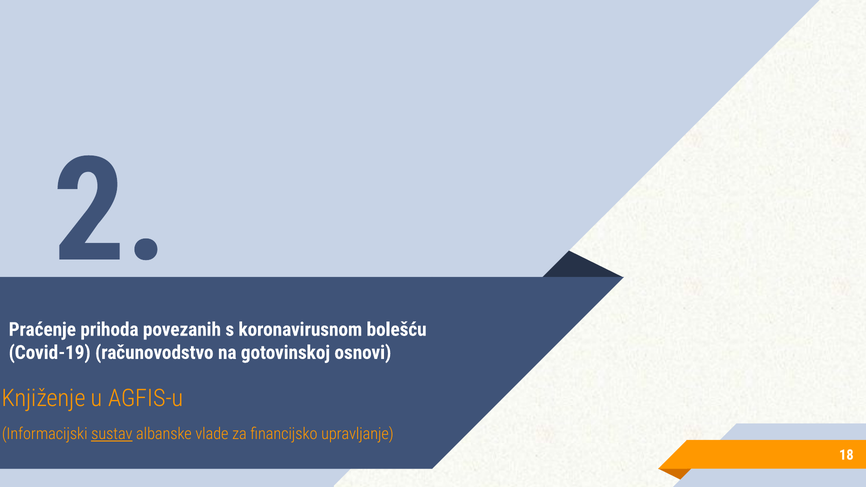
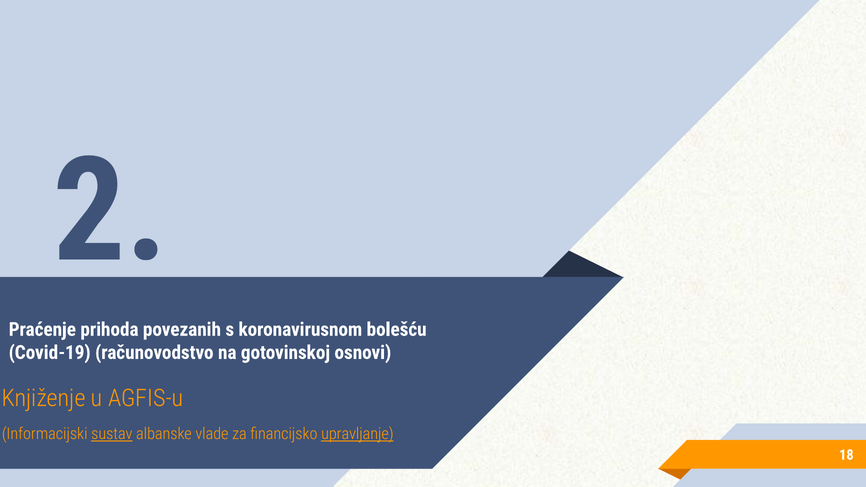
upravljanje underline: none -> present (357, 434)
